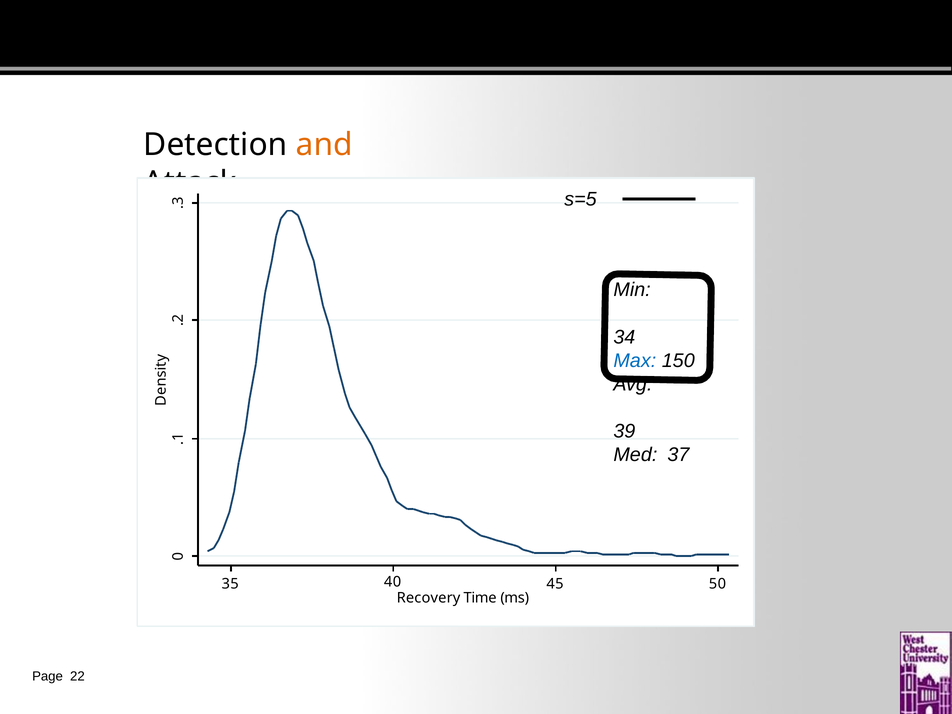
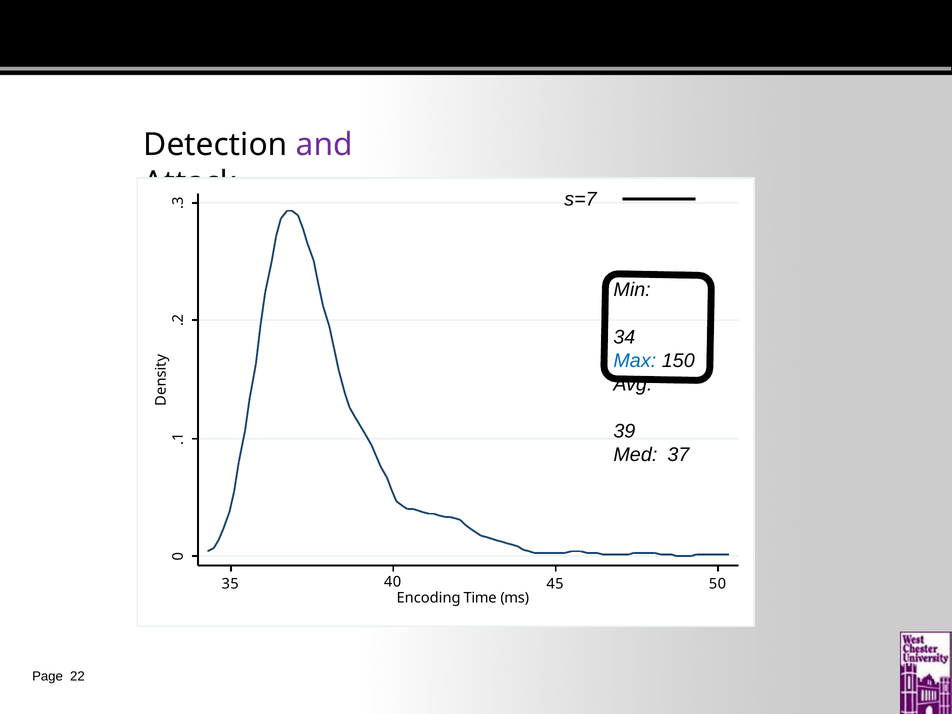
and colour: orange -> purple (324, 145)
s=5: s=5 -> s=7 (580, 199)
Recovery: Recovery -> Encoding (429, 598)
